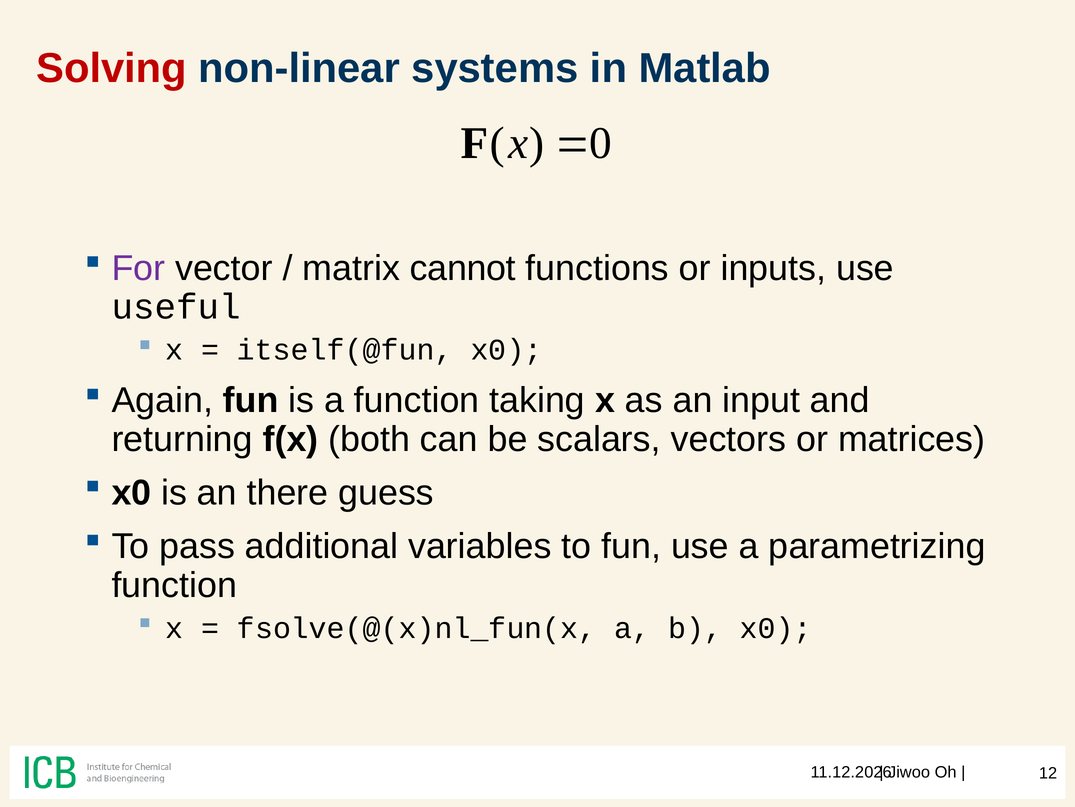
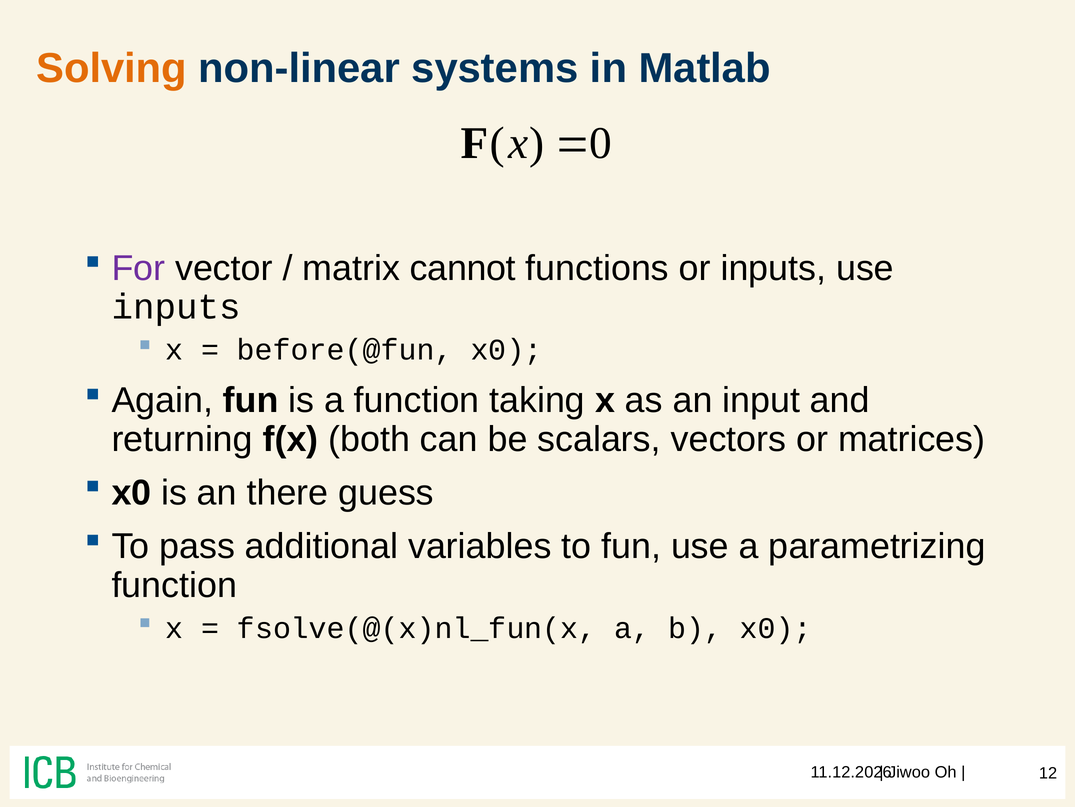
Solving colour: red -> orange (112, 68)
useful: useful -> inputs (176, 307)
itself(@fun: itself(@fun -> before(@fun (345, 350)
